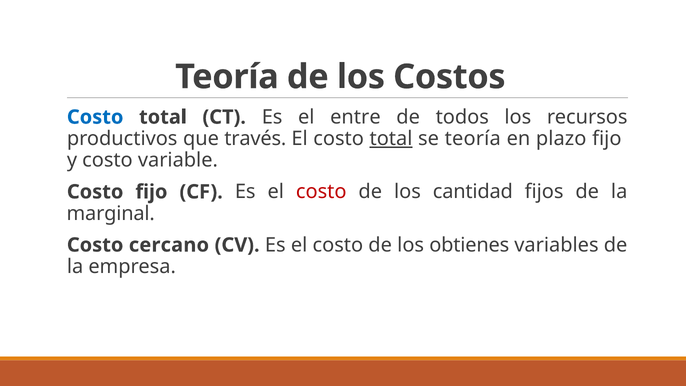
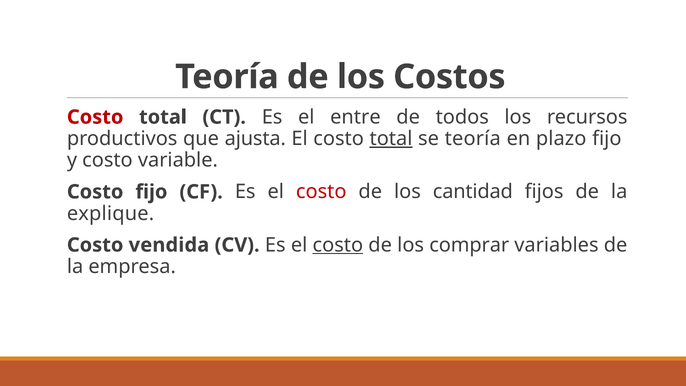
Costo colour: blue -> red (95, 117)
través: través -> ajusta (255, 139)
marginal: marginal -> explique (111, 213)
cercano: cercano -> vendida (169, 245)
costo underline: none -> present (338, 245)
obtienes: obtienes -> comprar (469, 245)
